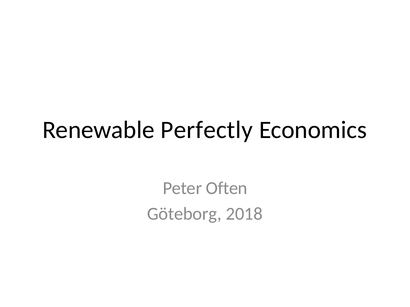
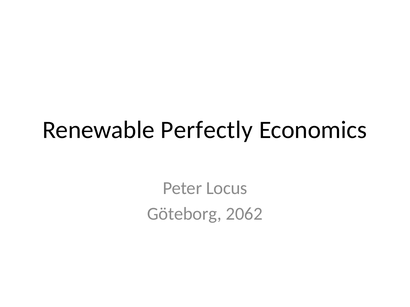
Often: Often -> Locus (227, 189)
2018: 2018 -> 2062 (244, 214)
